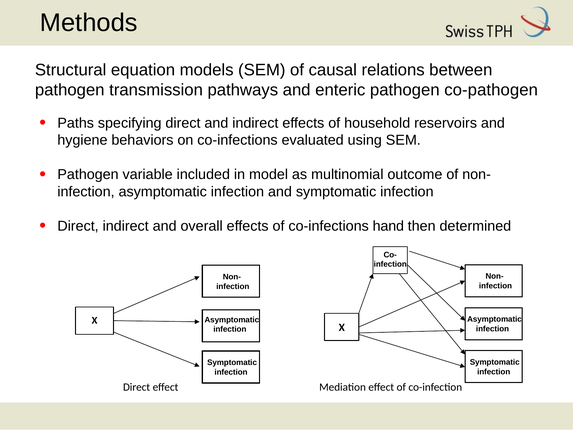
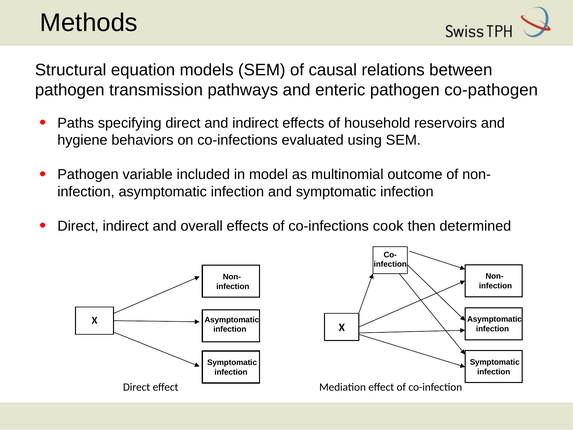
hand: hand -> cook (388, 226)
